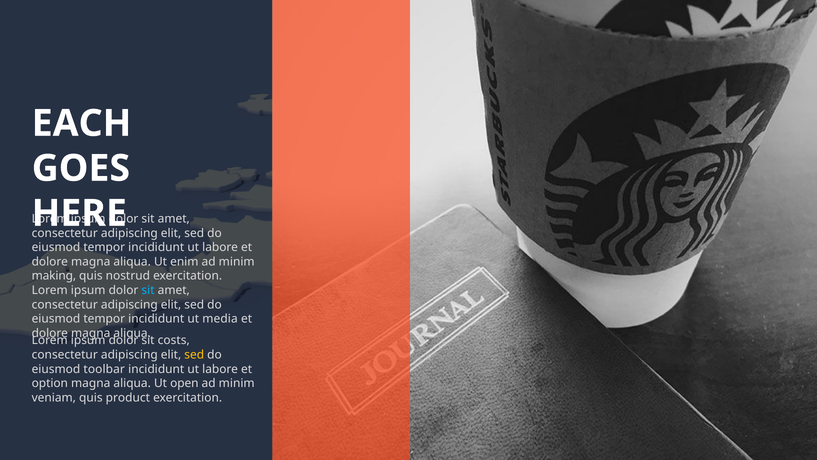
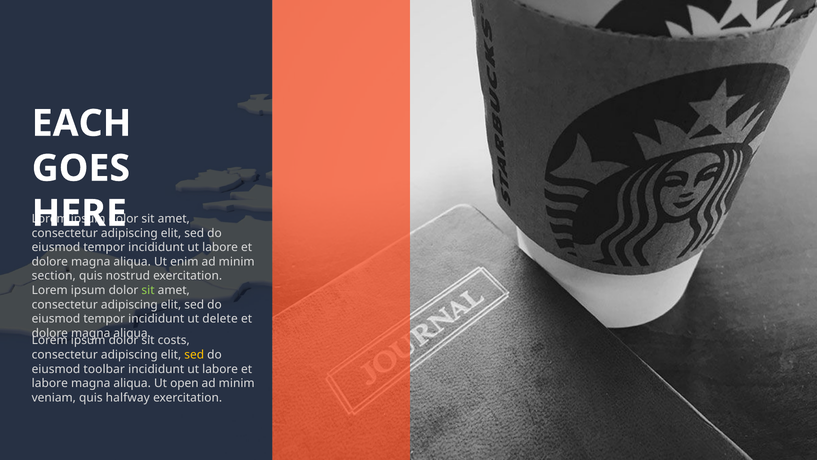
making: making -> section (54, 276)
sit colour: light blue -> light green (148, 290)
media: media -> delete (220, 319)
option: option -> labore (50, 383)
product: product -> halfway (128, 397)
